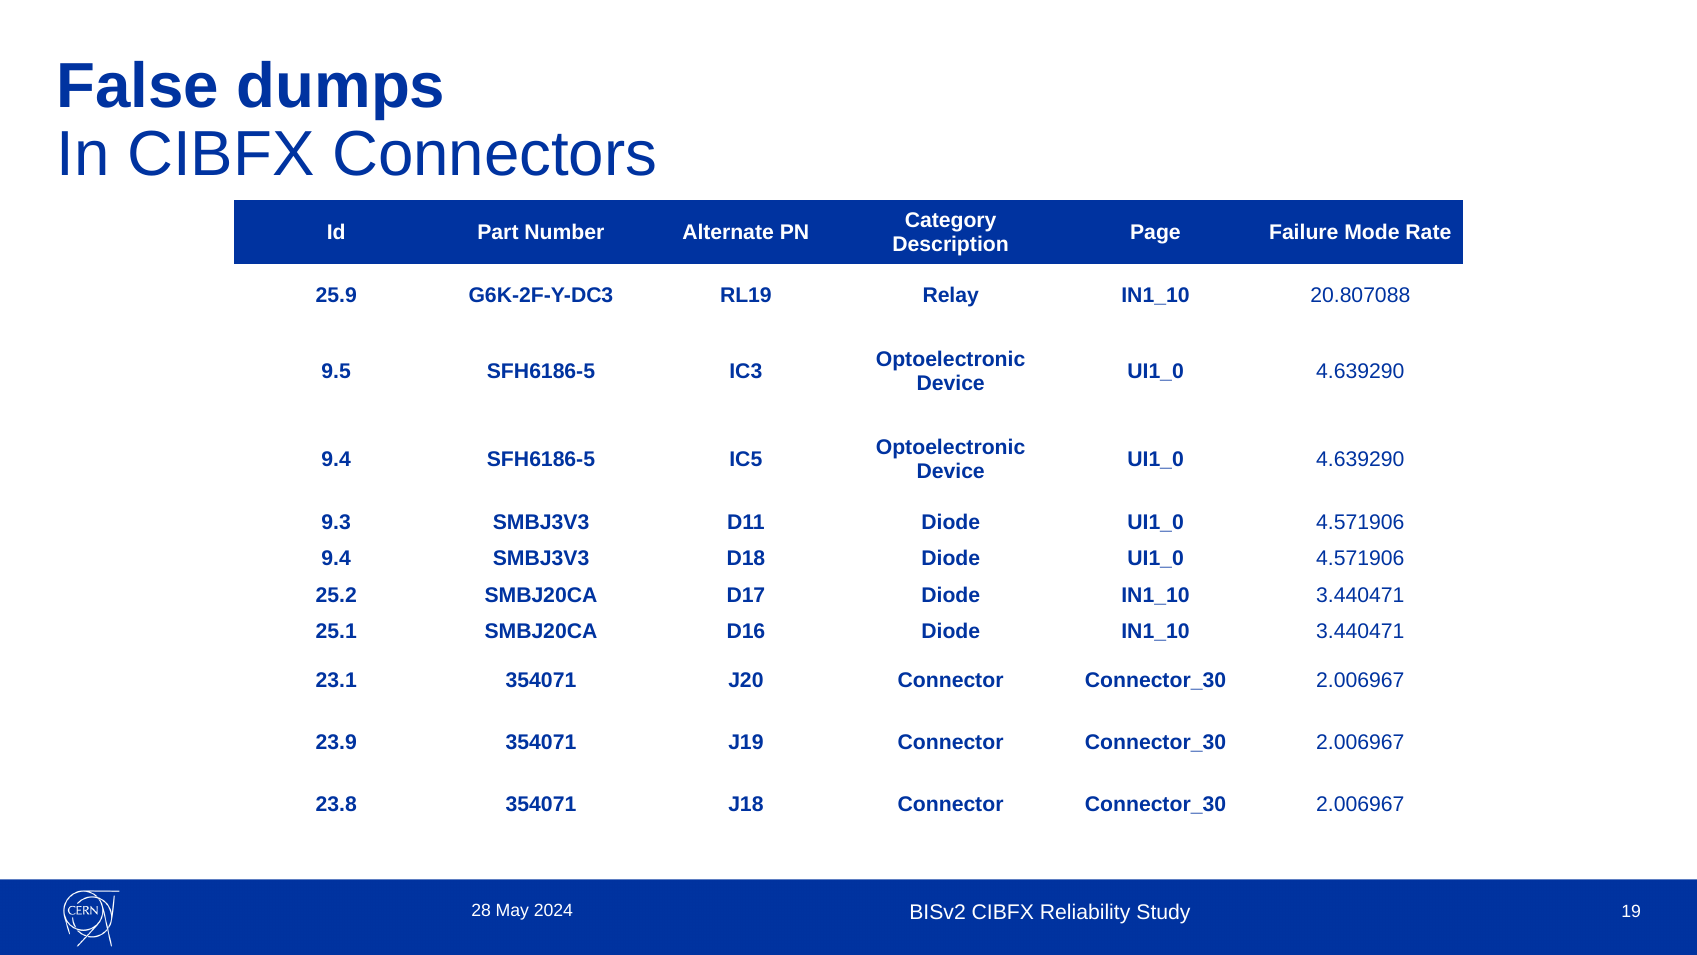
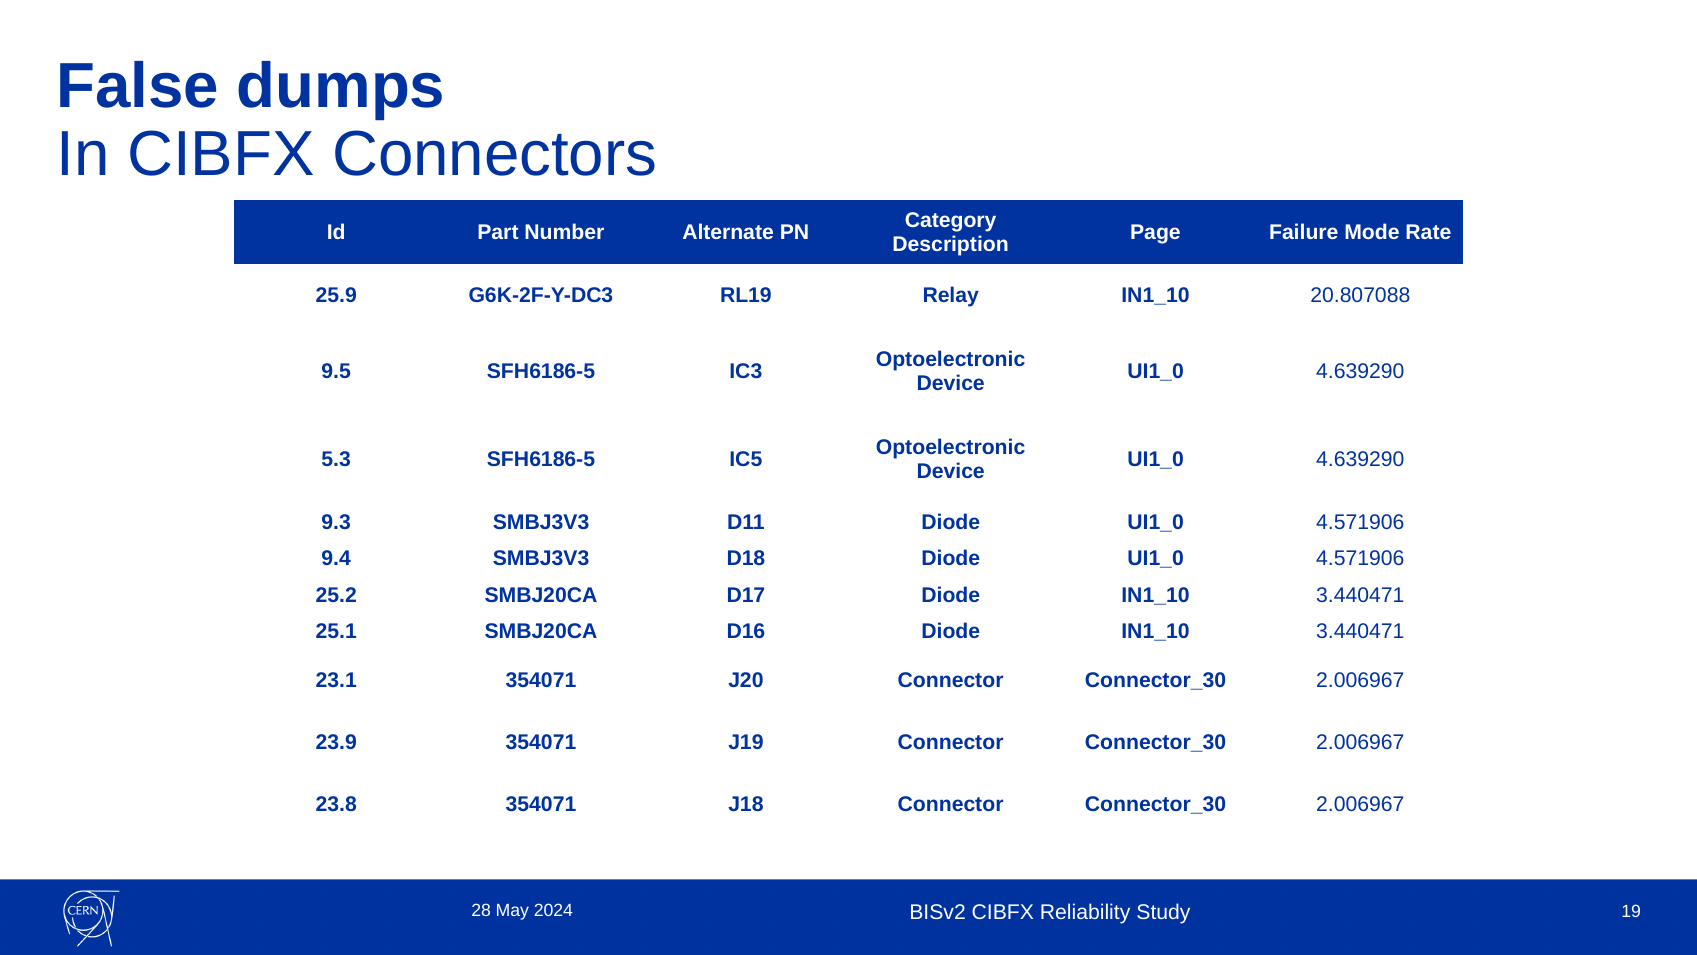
9.4: 9.4 -> 5.3 (336, 460)
